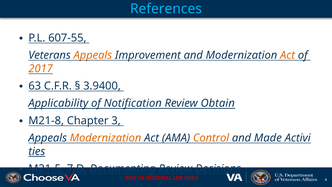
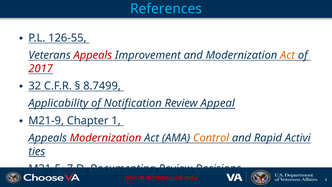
607-55: 607-55 -> 126-55 (67, 38)
Appeals colour: orange -> red (93, 55)
2017 colour: orange -> red (41, 69)
63: 63 -> 32 (35, 86)
3.9400: 3.9400 -> 8.7499 (102, 86)
Obtain: Obtain -> Appeal (218, 103)
M21-8: M21-8 -> M21-9 (46, 121)
3: 3 -> 1 (116, 121)
Modernization colour: orange -> red (106, 138)
Made: Made -> Rapid (268, 138)
